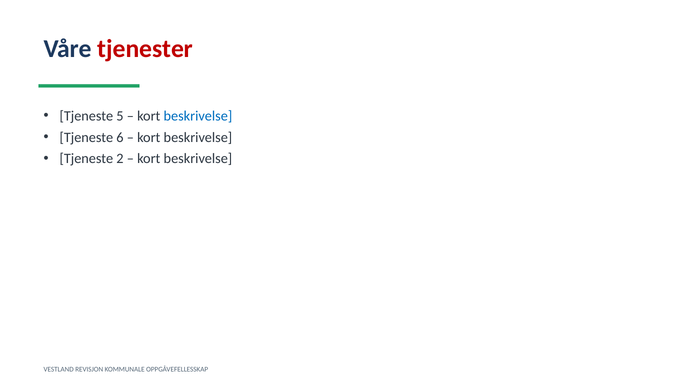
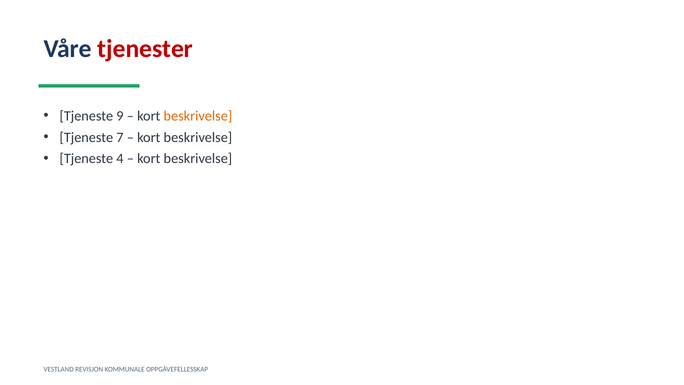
5: 5 -> 9 (120, 116)
beskrivelse colour: blue -> orange (198, 116)
6: 6 -> 7 (120, 137)
2: 2 -> 4 (120, 159)
